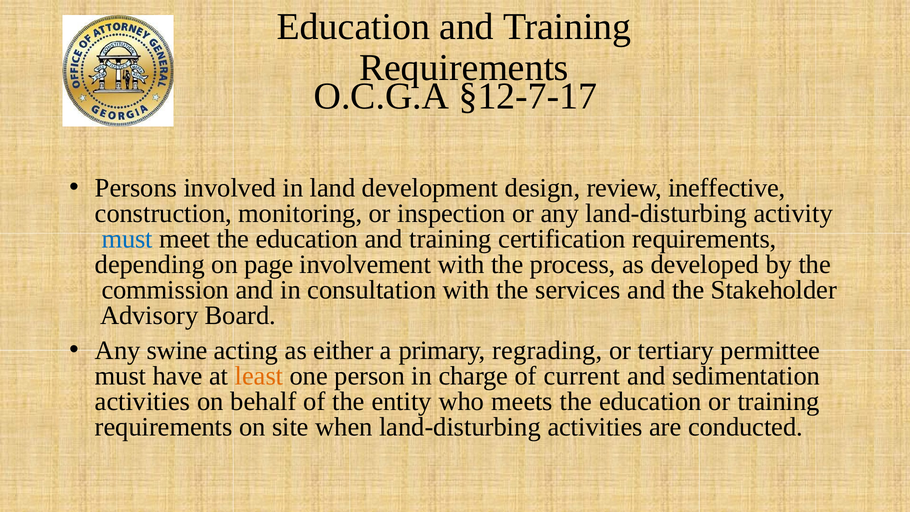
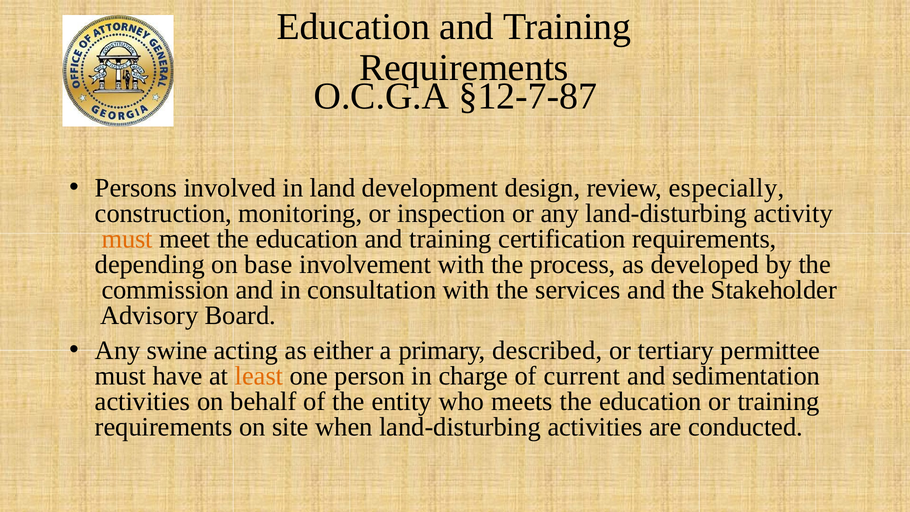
§12-7-17: §12-7-17 -> §12-7-87 (528, 96)
ineffective: ineffective -> especially (727, 188)
must colour: blue -> orange (127, 239)
page: page -> base (268, 264)
regrading: regrading -> described (547, 350)
